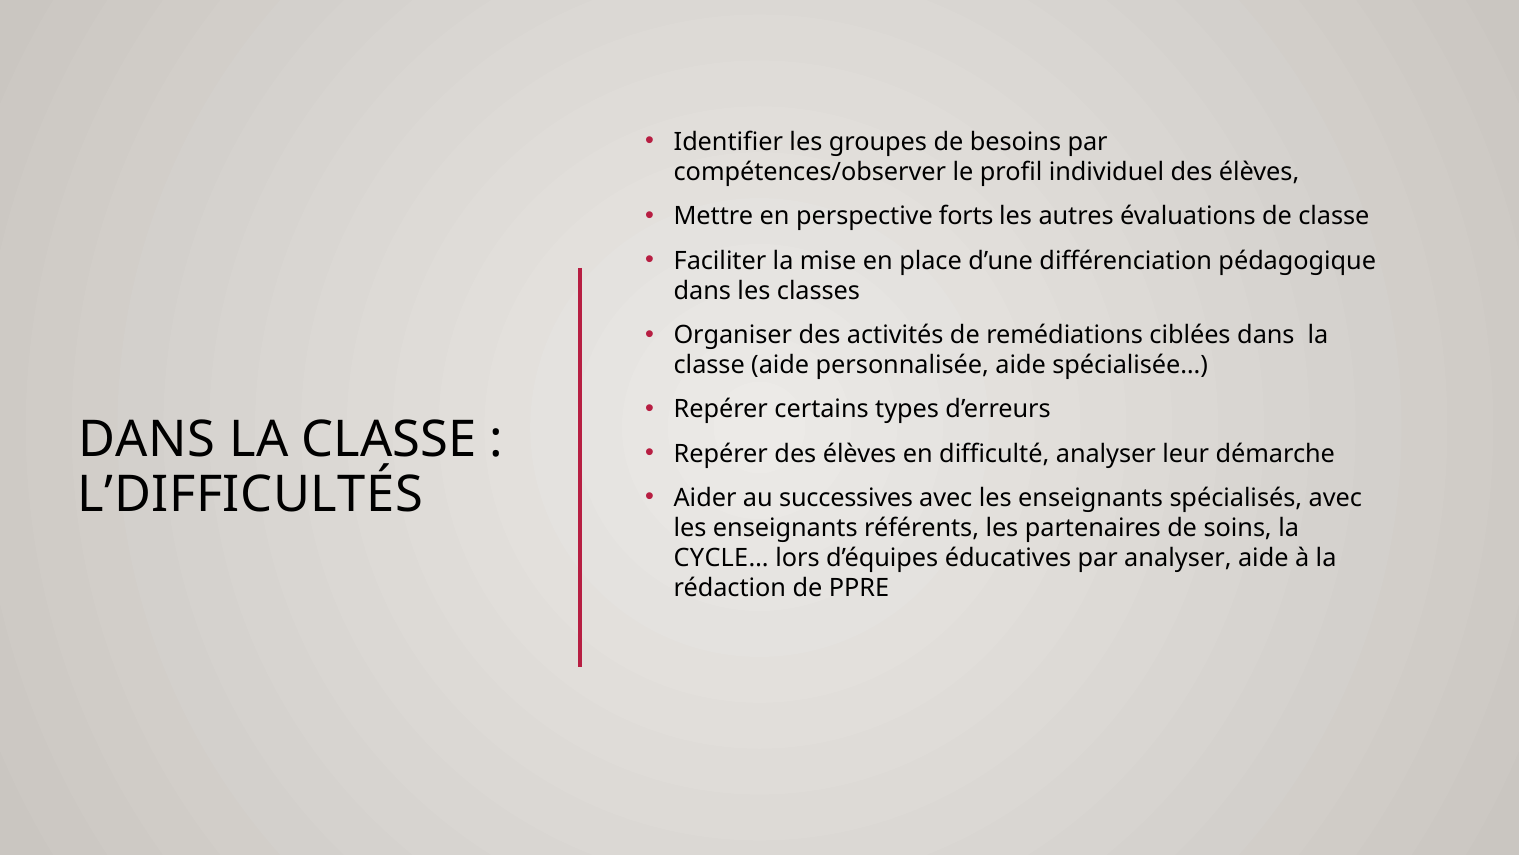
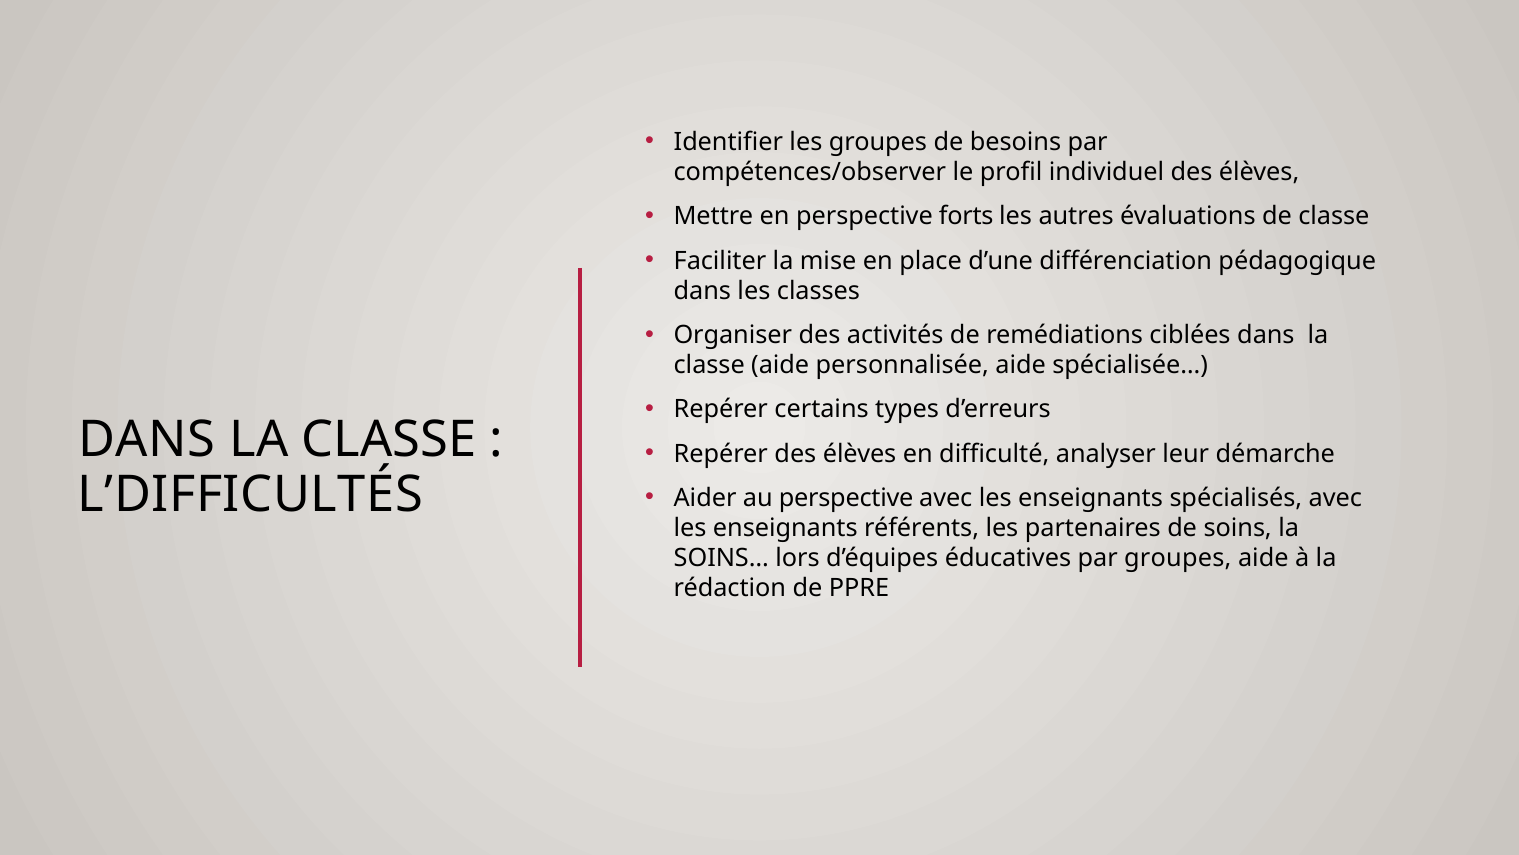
au successives: successives -> perspective (846, 498)
CYCLE…: CYCLE… -> SOINS… (721, 558)
par analyser: analyser -> groupes (1178, 558)
